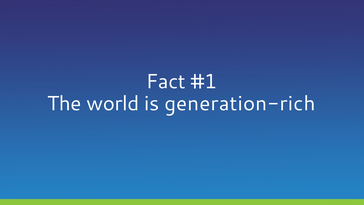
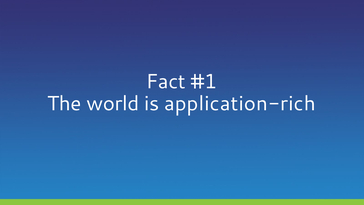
generation-rich: generation-rich -> application-rich (240, 104)
